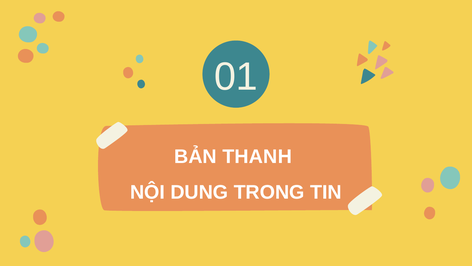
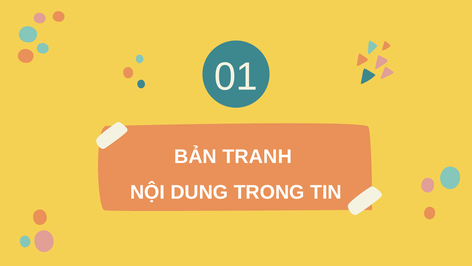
THANH: THANH -> TRANH (257, 157)
